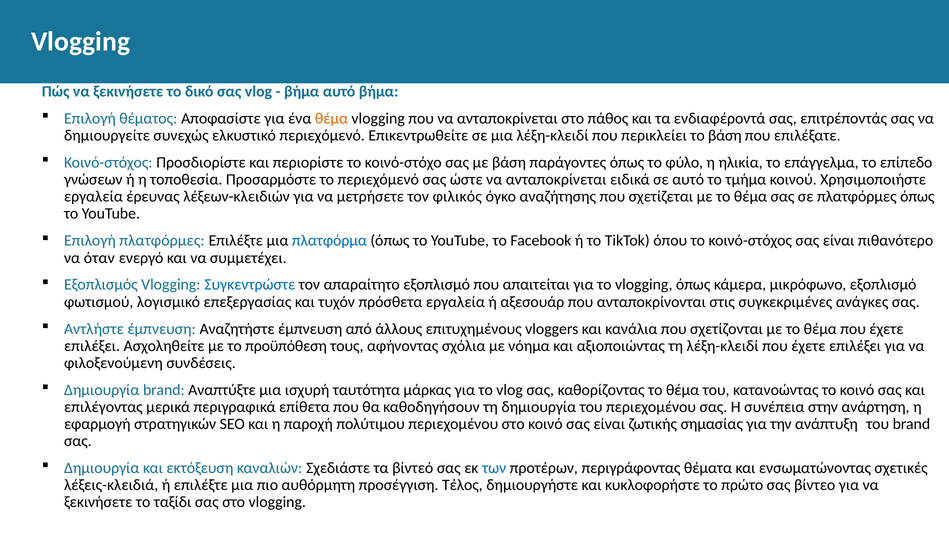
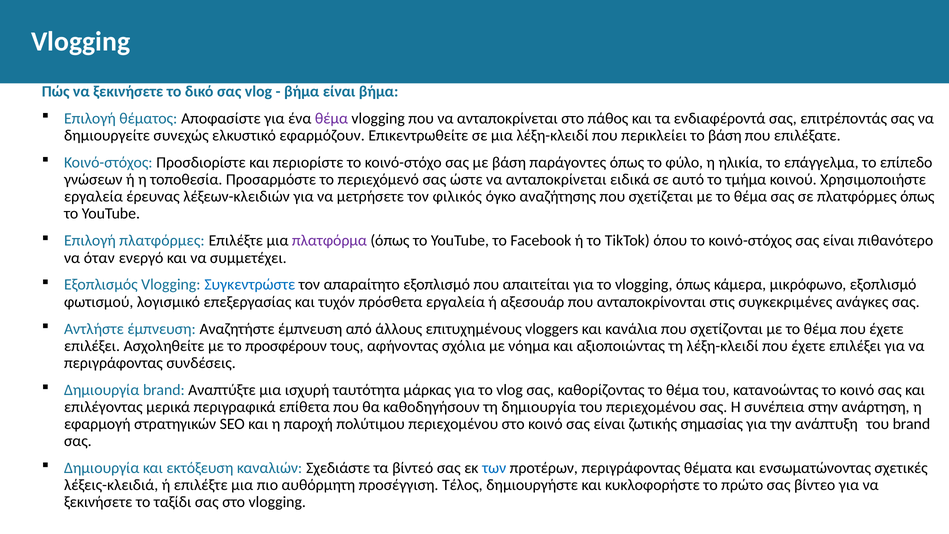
βήμα αυτό: αυτό -> είναι (339, 92)
θέμα colour: orange -> purple (331, 118)
ελκυστικό περιεχόμενό: περιεχόμενό -> εφαρμόζουν (322, 136)
πλατφόρμα colour: blue -> purple (329, 241)
προϋπόθεση: προϋπόθεση -> προσφέρουν (286, 346)
φιλοξενούμενη: φιλοξενούμενη -> περιγράφοντας (113, 363)
